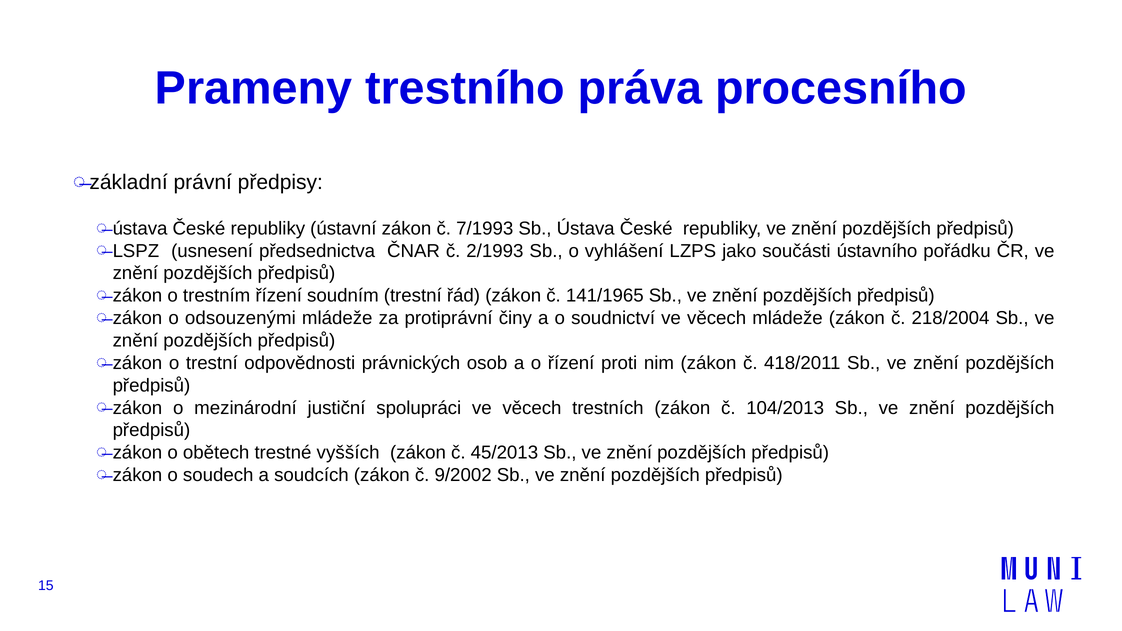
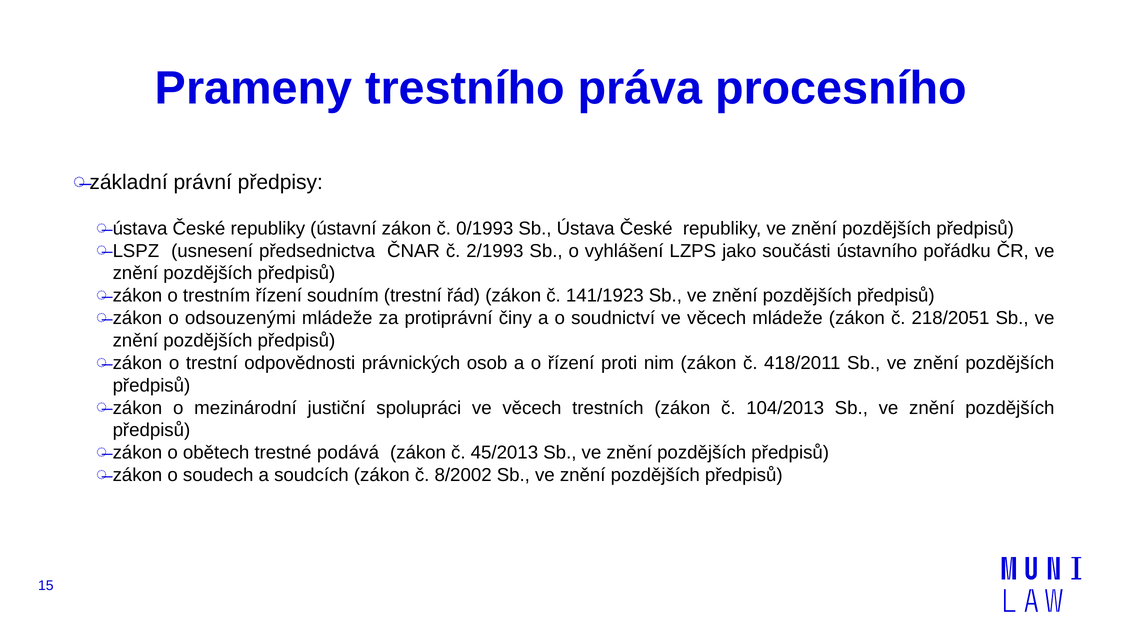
7/1993: 7/1993 -> 0/1993 (485, 229)
141/1965: 141/1965 -> 141/1923 (605, 296)
218/2004: 218/2004 -> 218/2051 (951, 318)
vyšších: vyšších -> podává (348, 453)
9/2002: 9/2002 -> 8/2002 (463, 475)
